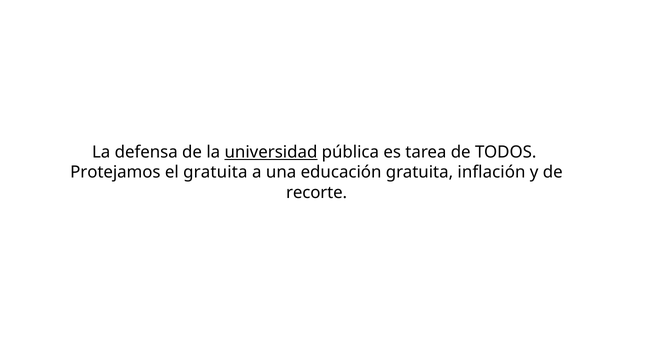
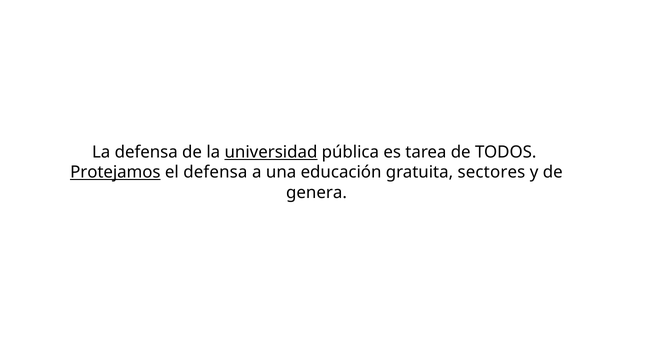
Protejamos underline: none -> present (115, 173)
el gratuita: gratuita -> defensa (215, 173)
inflación: inflación -> sectores (491, 173)
recorte: recorte -> genera (317, 193)
